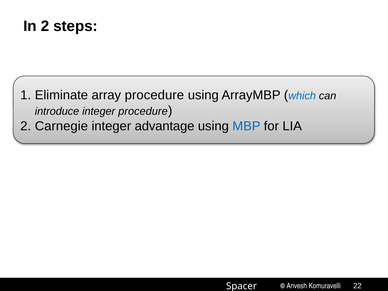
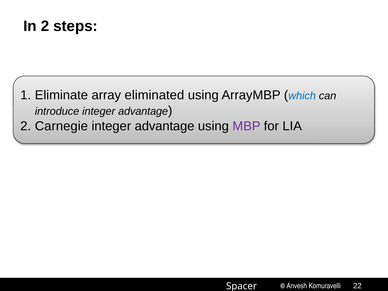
array procedure: procedure -> eliminated (154, 95)
introduce integer procedure: procedure -> advantage (143, 111)
MBP colour: blue -> purple (246, 126)
